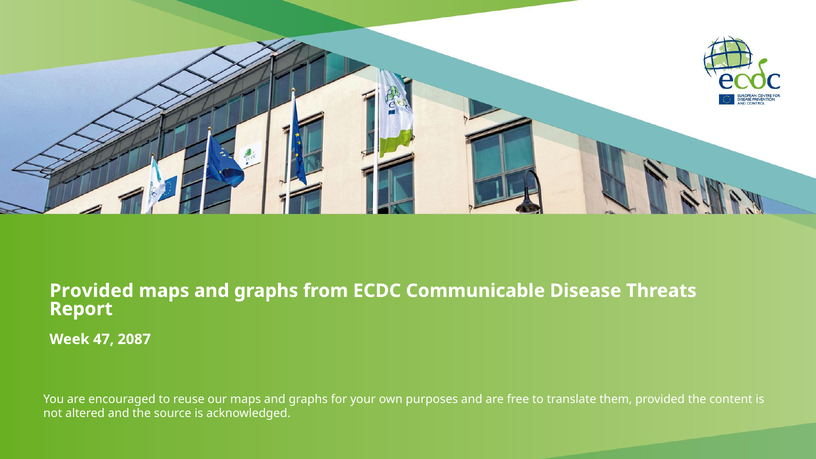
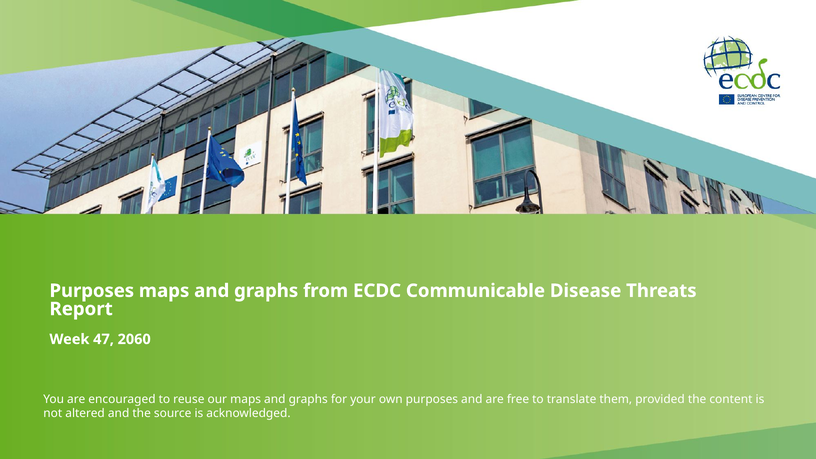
Provided: Provided -> Purposes (92, 291)
2087: 2087 -> 2060 (134, 339)
